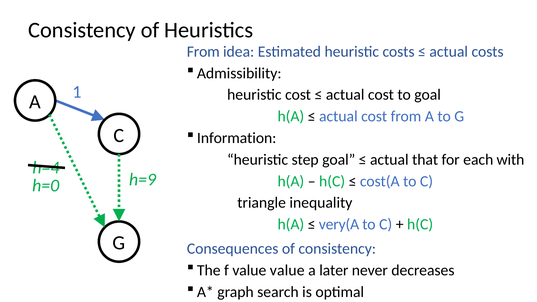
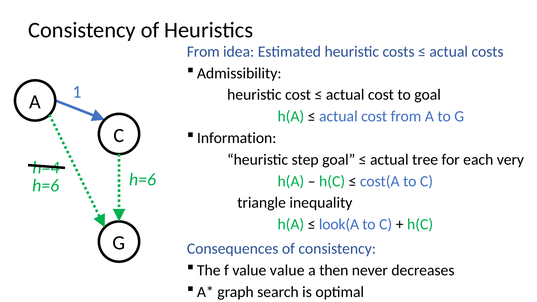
that: that -> tree (425, 160)
with: with -> very (510, 160)
h=9: h=9 -> h=6 (143, 180)
h=0: h=0 -> h=6 (46, 185)
very(A: very(A -> look(A (339, 224)
later: later -> then (334, 270)
